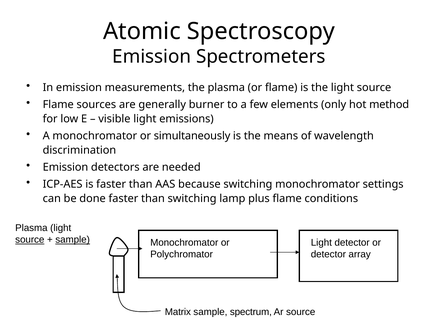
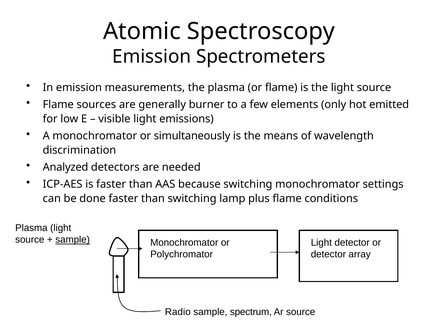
method: method -> emitted (389, 104)
Emission: Emission -> Analyzed (66, 167)
source underline: present -> none (30, 239)
Matrix: Matrix -> Radio (178, 312)
